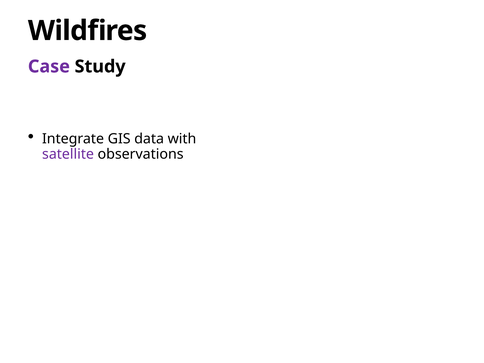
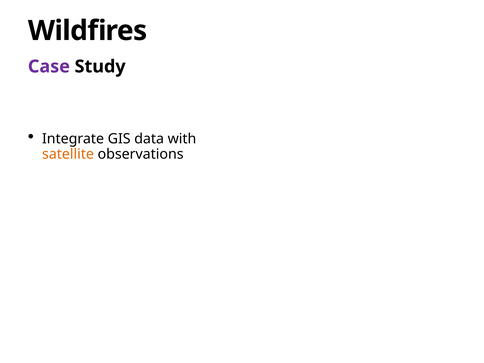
satellite colour: purple -> orange (68, 154)
